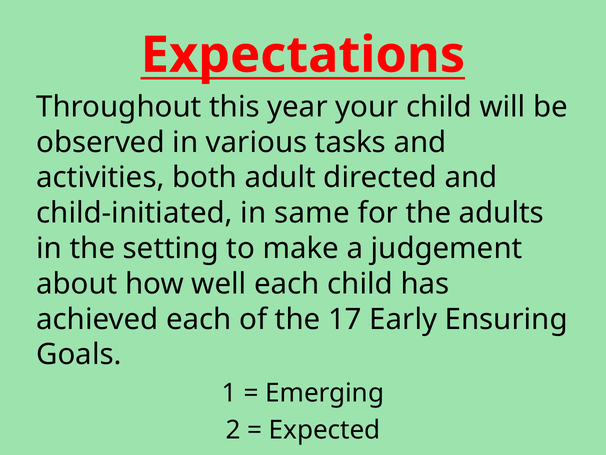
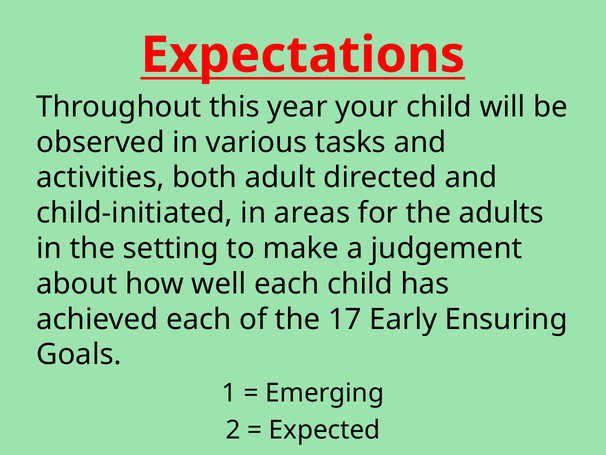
same: same -> areas (312, 213)
